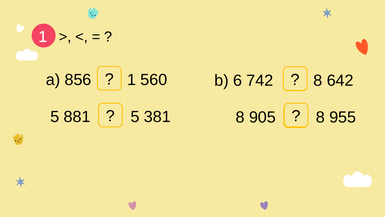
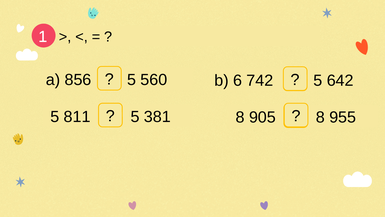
856 1: 1 -> 5 (131, 80)
742 8: 8 -> 5 (318, 81)
881: 881 -> 811 (77, 117)
